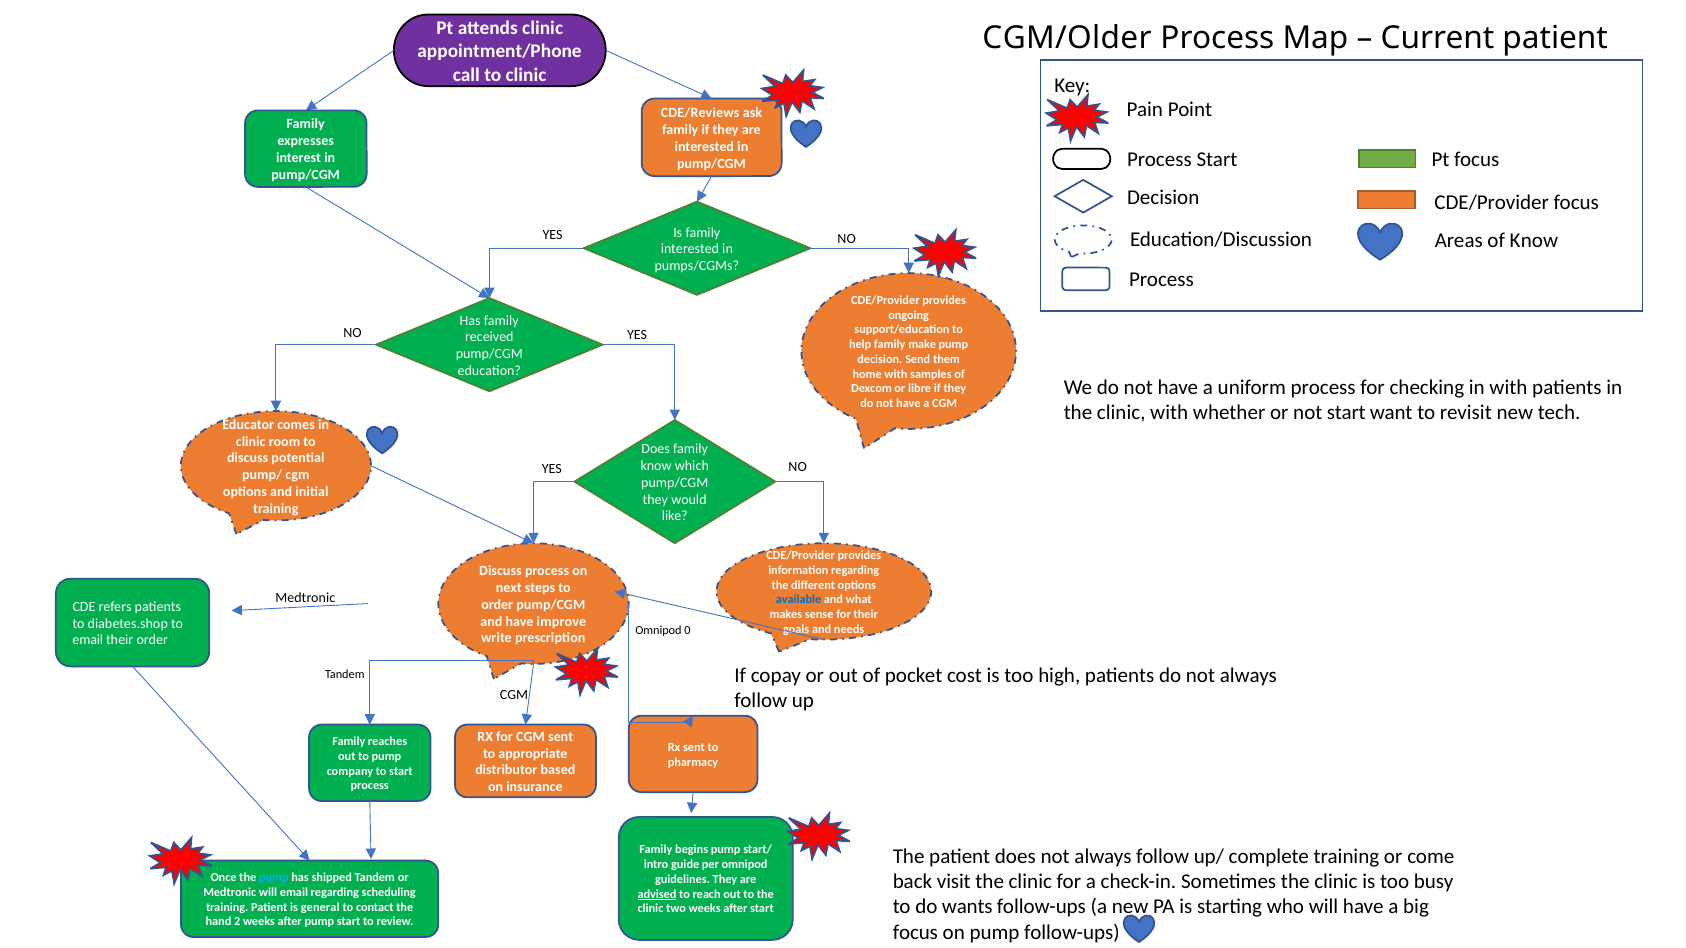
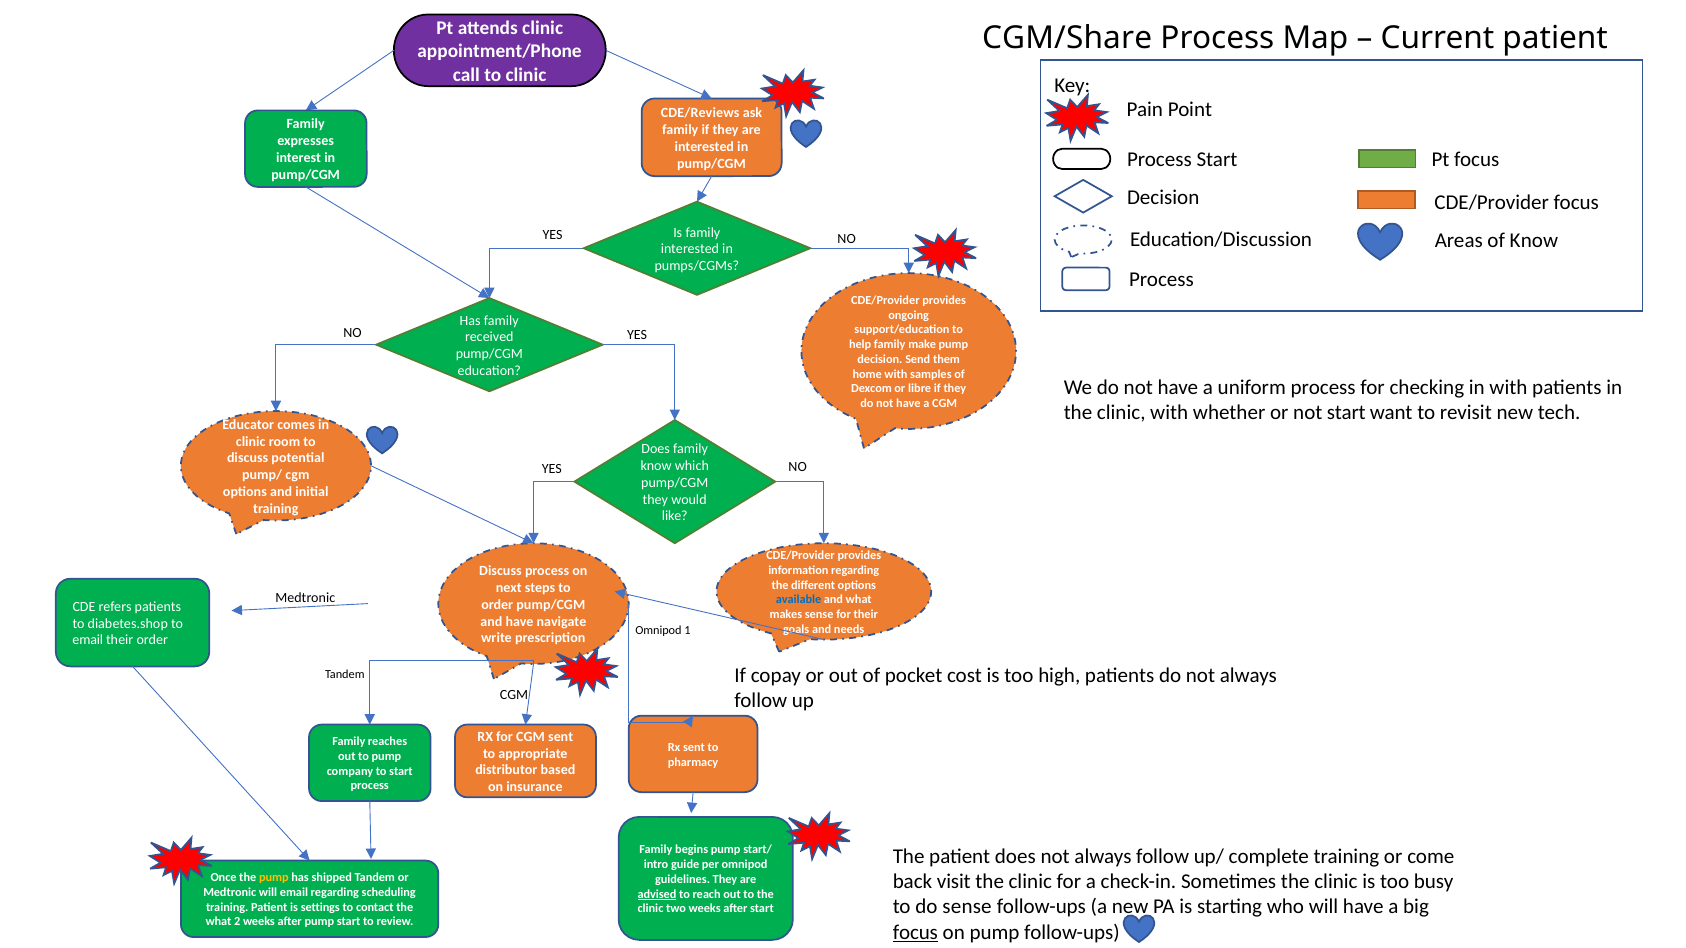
CGM/Older: CGM/Older -> CGM/Share (1067, 38)
improve: improve -> navigate (562, 622)
0: 0 -> 1 (687, 631)
pump colour: light blue -> yellow (274, 878)
do wants: wants -> sense (967, 907)
general: general -> settings (320, 907)
hand: hand -> what (218, 922)
focus underline: none -> present (915, 933)
